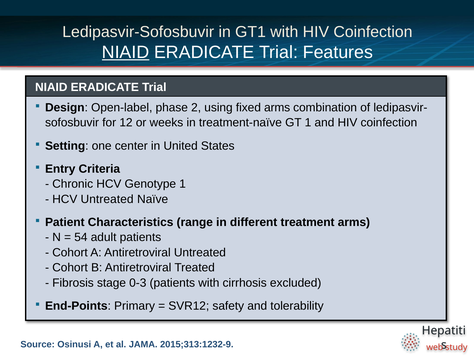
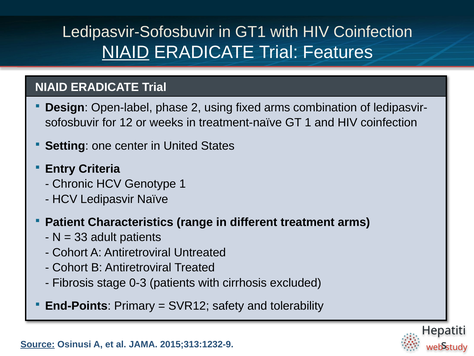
HCV Untreated: Untreated -> Ledipasvir (107, 199)
54: 54 -> 33 (81, 237)
Source underline: none -> present (38, 344)
